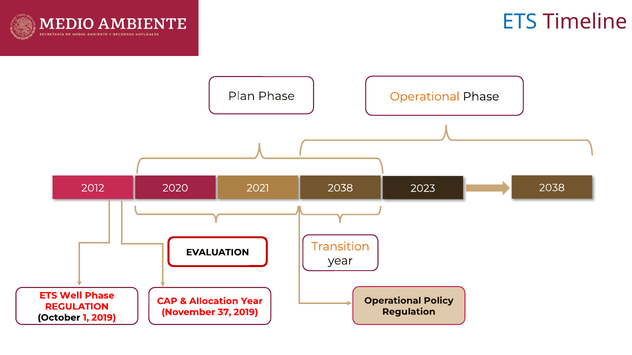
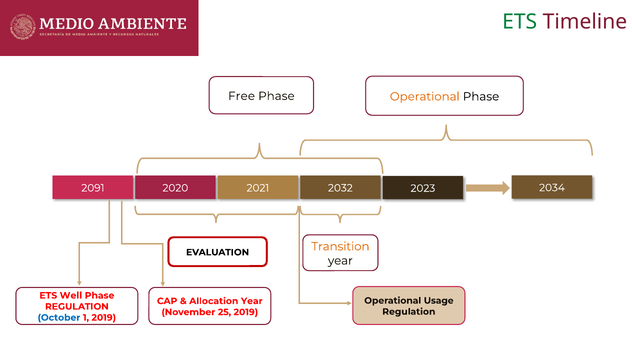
ETS colour: blue -> green (520, 22)
Plan: Plan -> Free (242, 96)
2038: 2038 -> 2034 (552, 188)
2012: 2012 -> 2091 (93, 188)
2021 2038: 2038 -> 2032 (340, 188)
Policy: Policy -> Usage (439, 301)
37: 37 -> 25 (224, 313)
October colour: black -> blue (59, 318)
